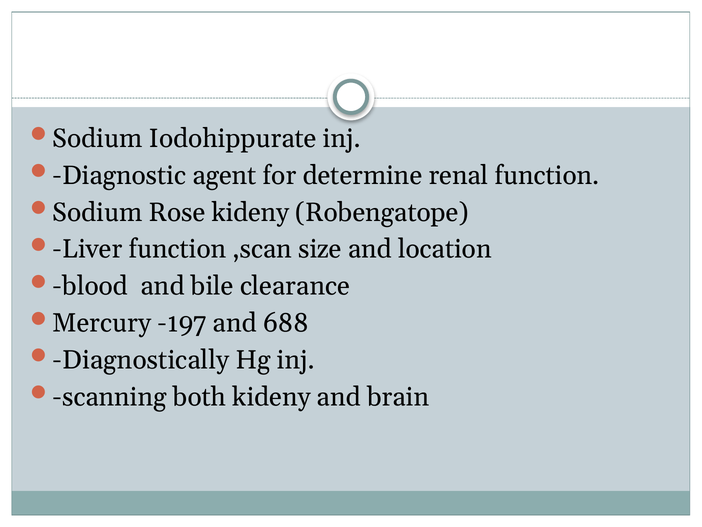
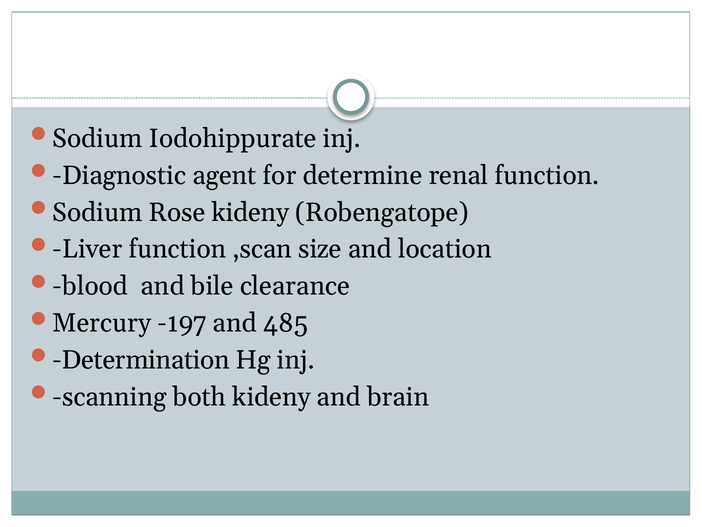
688: 688 -> 485 (286, 323)
Diagnostically: Diagnostically -> Determination (141, 360)
